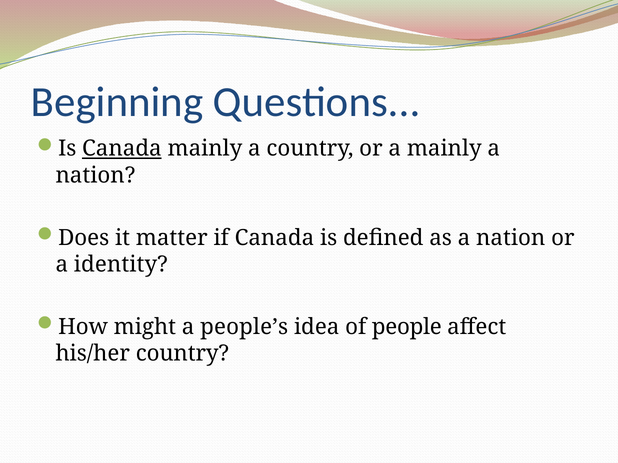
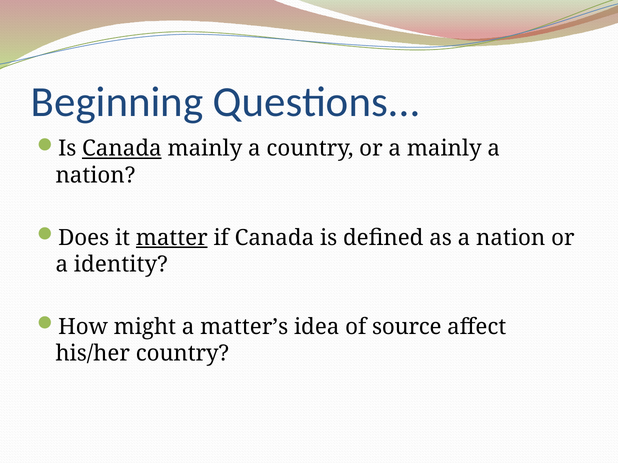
matter underline: none -> present (172, 238)
people’s: people’s -> matter’s (244, 327)
people: people -> source (407, 327)
